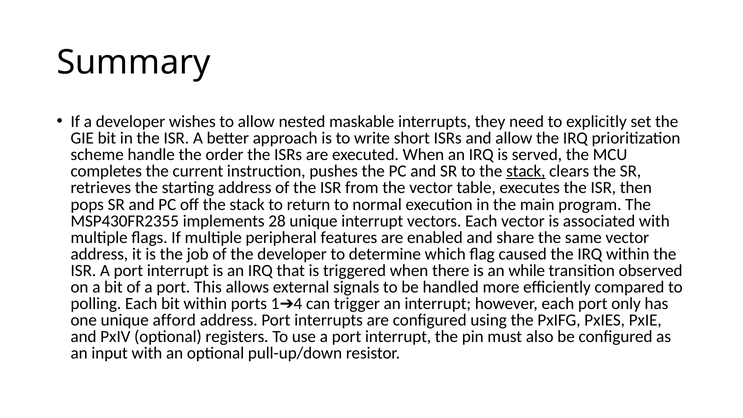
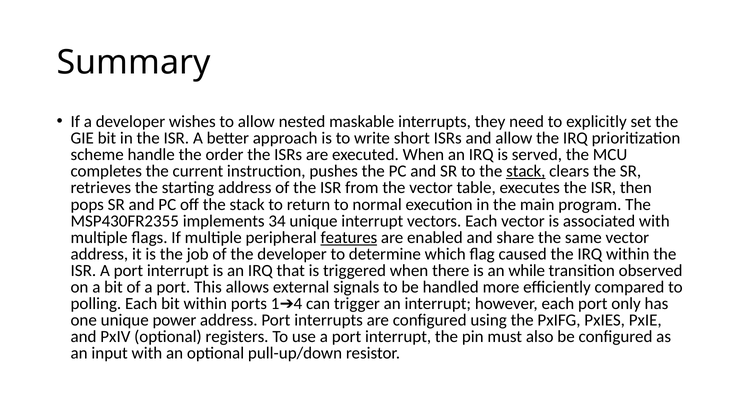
28: 28 -> 34 (277, 221)
features underline: none -> present (349, 237)
afford: afford -> power (174, 320)
